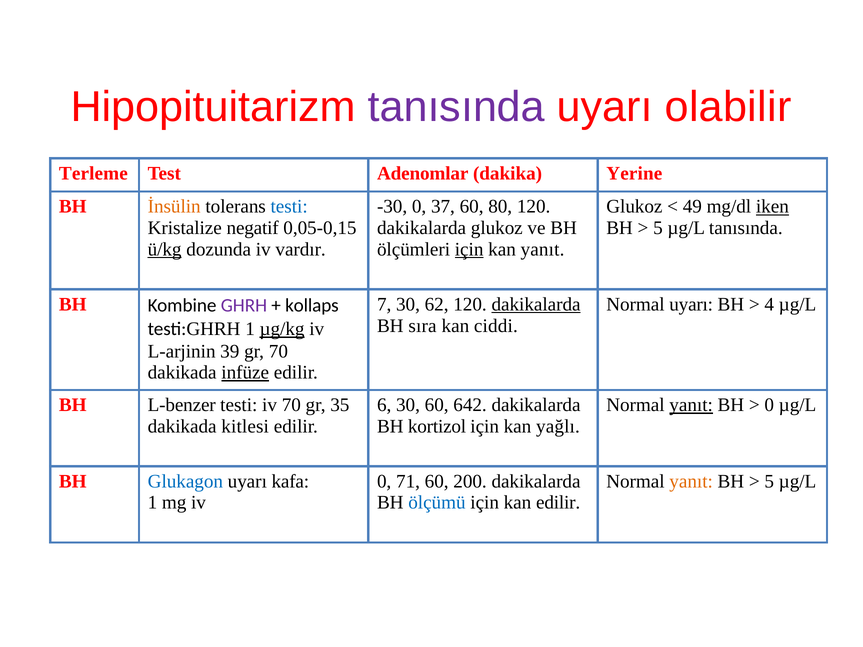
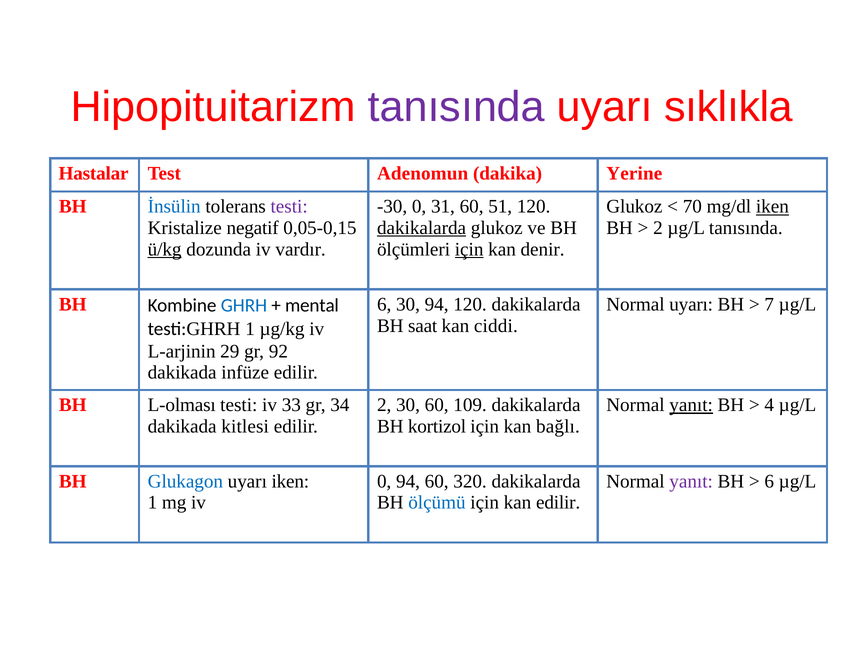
olabilir: olabilir -> sıklıkla (728, 107)
Terleme: Terleme -> Hastalar (94, 173)
Adenomlar: Adenomlar -> Adenomun (423, 173)
İnsülin colour: orange -> blue (174, 207)
testi colour: blue -> purple (289, 207)
37: 37 -> 31 (443, 207)
80: 80 -> 51 (500, 207)
49: 49 -> 70 (692, 207)
dakikalarda underline: none -> present (422, 228)
5: 5 -> 2 (658, 228)
kan yanıt: yanıt -> denir (543, 249)
GHRH colour: purple -> blue (244, 306)
kollaps: kollaps -> mental (312, 306)
7: 7 -> 6 (384, 305)
30 62: 62 -> 94 (437, 305)
dakikalarda underline: present -> none (536, 305)
4: 4 -> 7 (769, 305)
sıra: sıra -> saat (423, 326)
µg/kg underline: present -> none (282, 329)
39: 39 -> 29 (230, 351)
gr 70: 70 -> 92 (278, 351)
infüze underline: present -> none (245, 373)
L-benzer: L-benzer -> L-olması (182, 405)
iv 70: 70 -> 33 (291, 405)
35: 35 -> 34 (340, 405)
6: 6 -> 2 (384, 405)
642: 642 -> 109 (470, 405)
0: 0 -> 4 (769, 405)
yağlı: yağlı -> bağlı (558, 427)
uyarı kafa: kafa -> iken (290, 481)
0 71: 71 -> 94 (408, 481)
200: 200 -> 320 (470, 481)
yanıt colour: orange -> purple (691, 481)
5: 5 -> 6 (769, 481)
